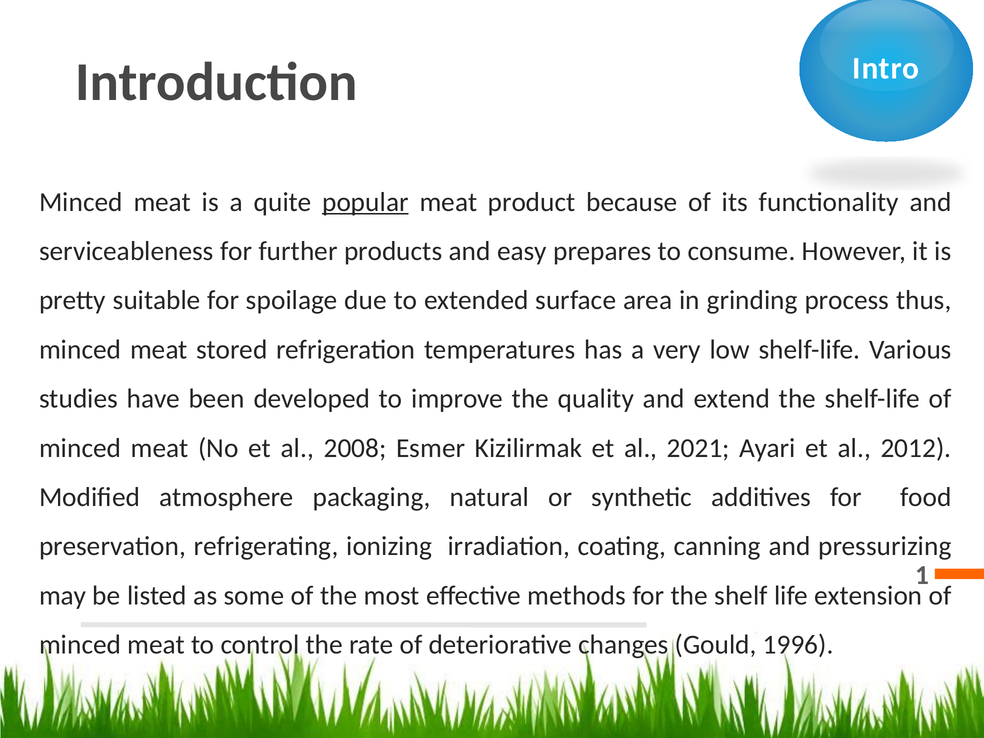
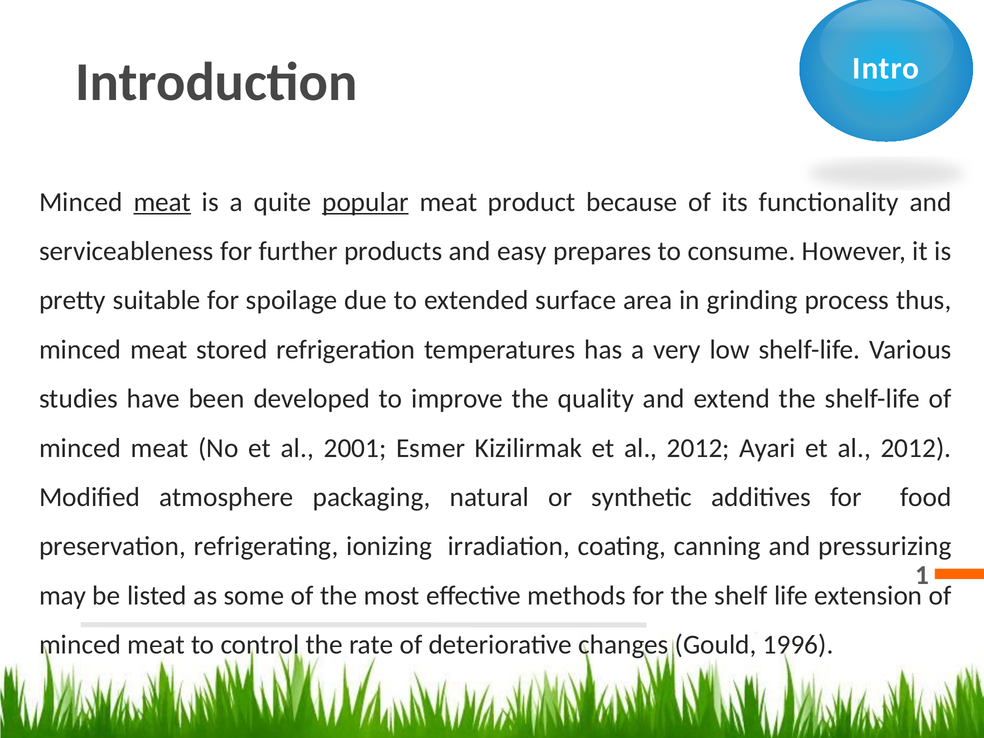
meat underline: none -> present (162, 202)
2008: 2008 -> 2001 (355, 448)
Kizilirmak et al 2021: 2021 -> 2012 (698, 448)
